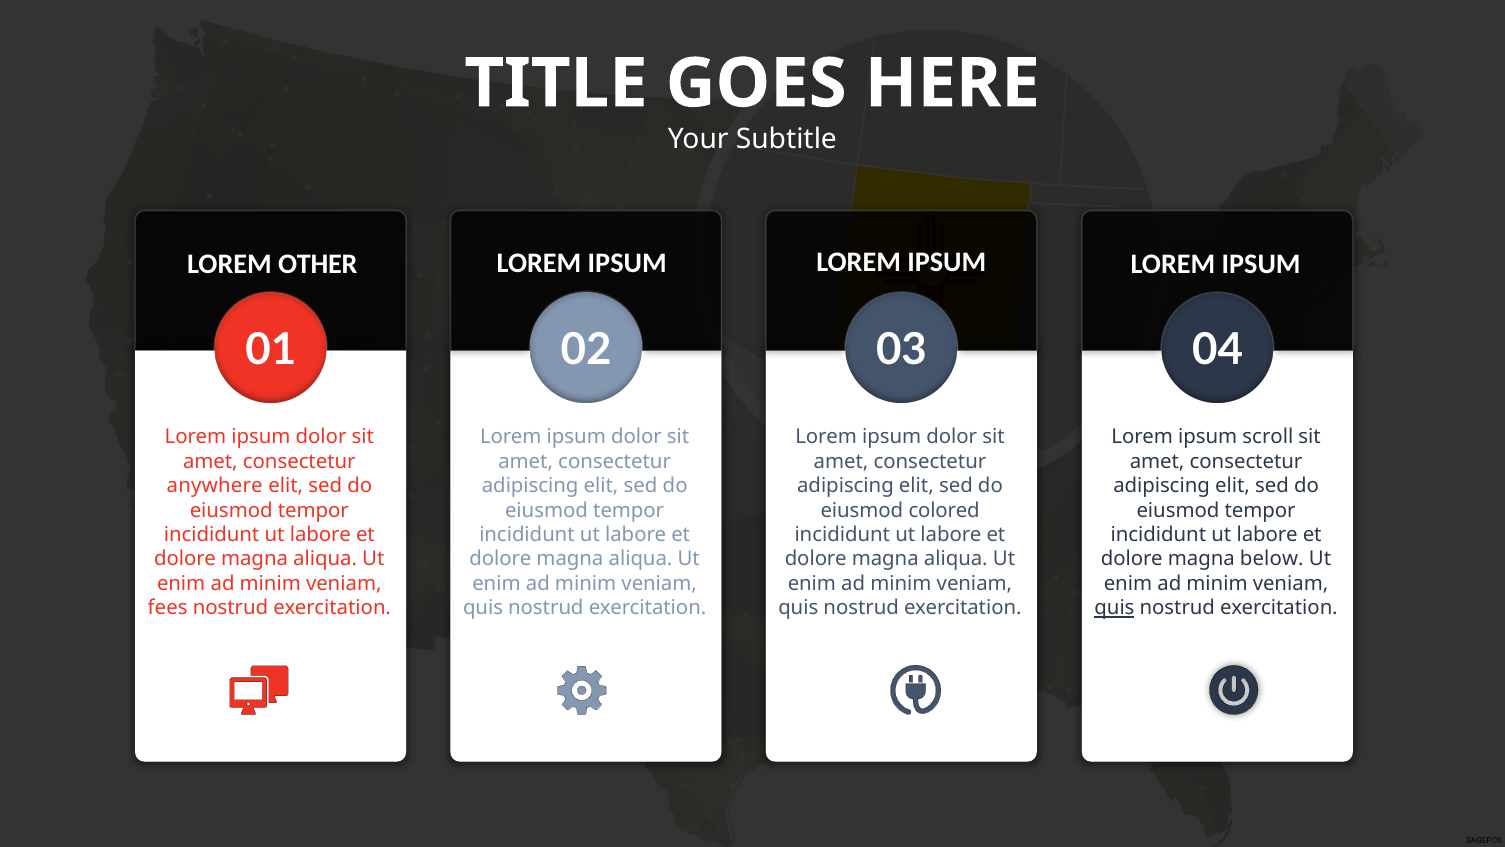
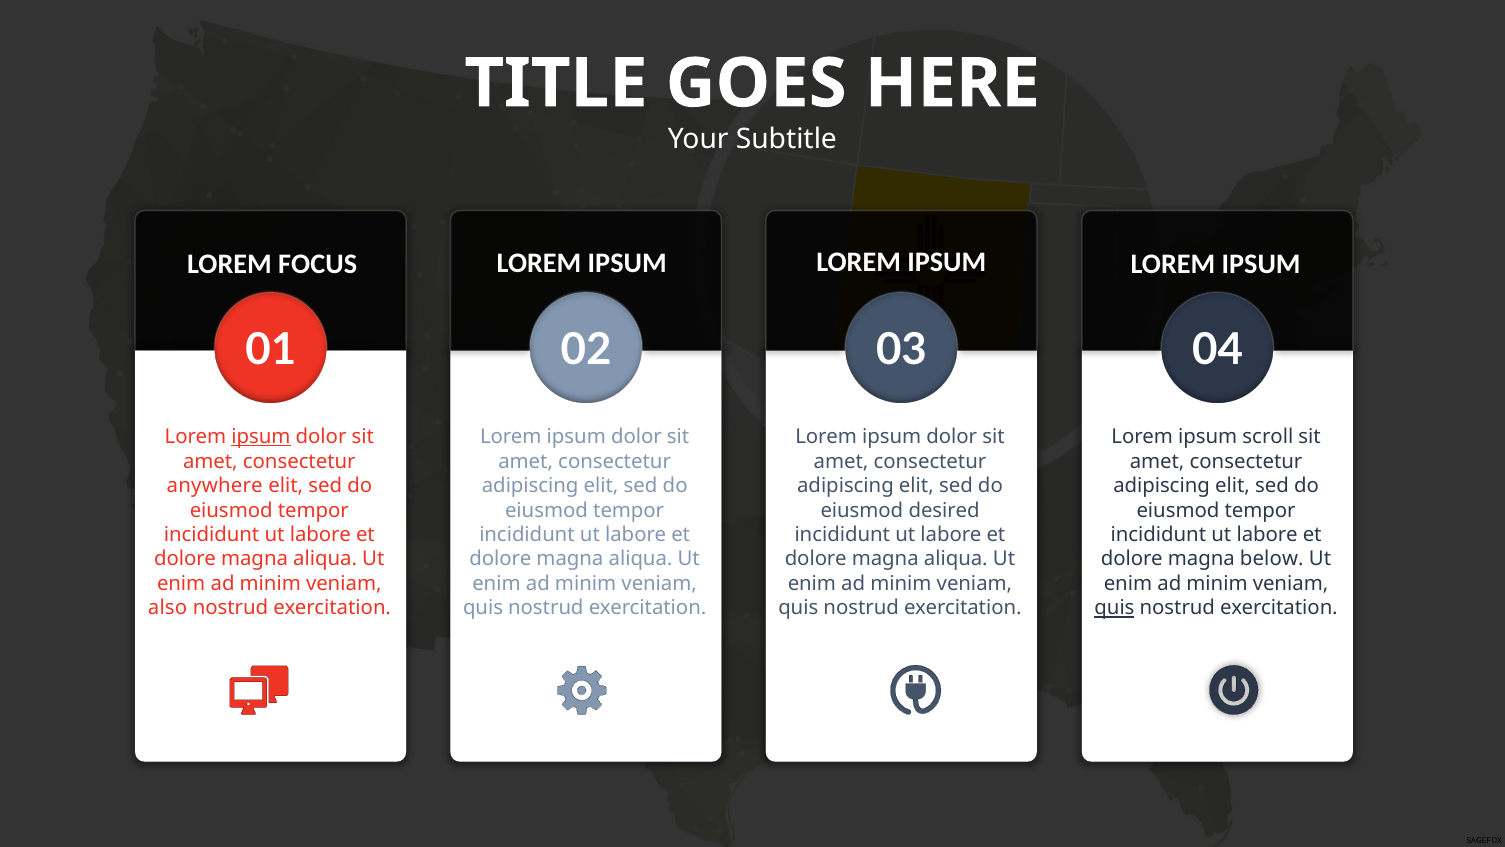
OTHER: OTHER -> FOCUS (318, 264)
ipsum underline: none -> present (261, 437)
colored: colored -> desired (944, 510)
fees: fees -> also (168, 608)
